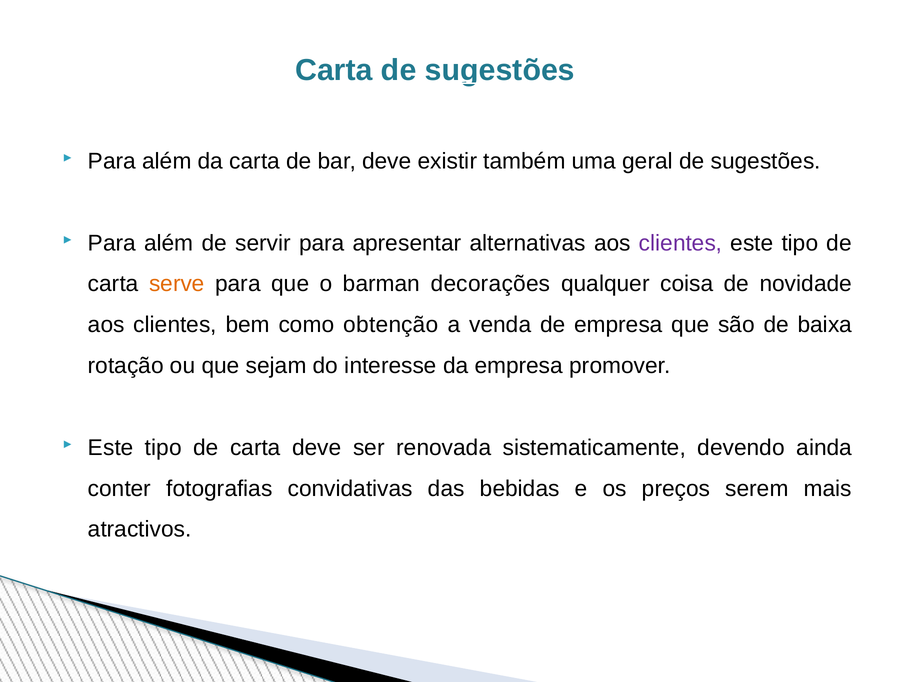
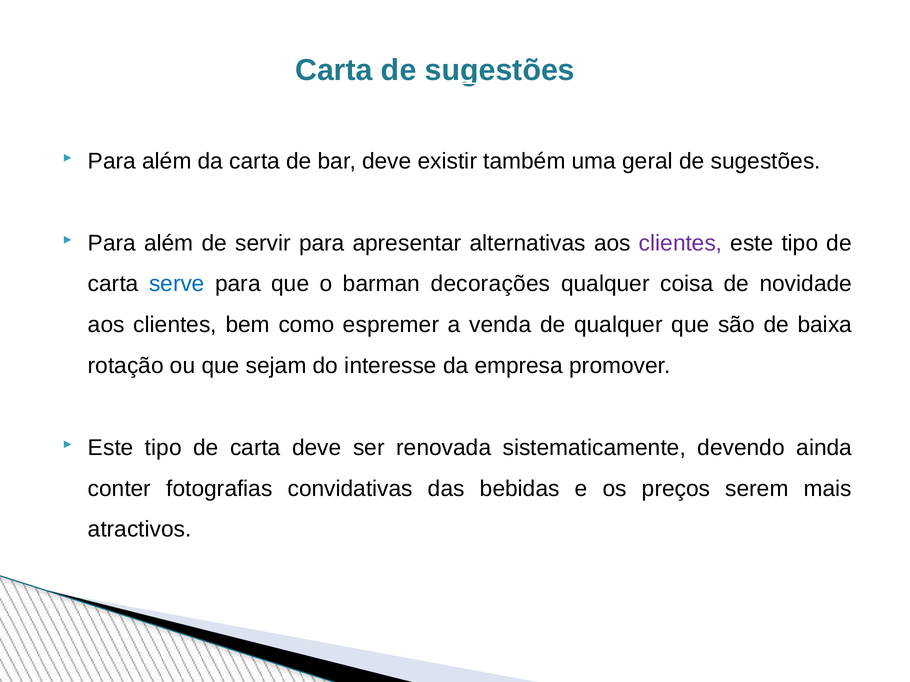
serve colour: orange -> blue (177, 284)
obtenção: obtenção -> espremer (391, 325)
de empresa: empresa -> qualquer (618, 325)
